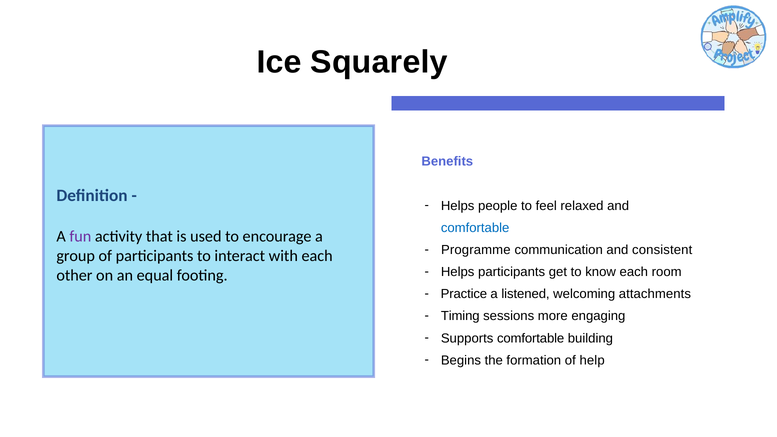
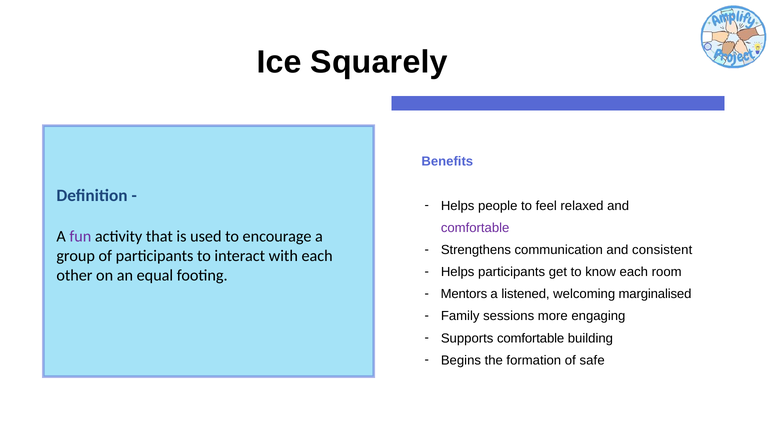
comfortable colour: blue -> purple (475, 228)
Programme: Programme -> Strengthens (476, 250)
Practice: Practice -> Mentors (464, 294)
attachments: attachments -> marginalised (655, 294)
Timing: Timing -> Family (460, 316)
help: help -> safe (592, 360)
